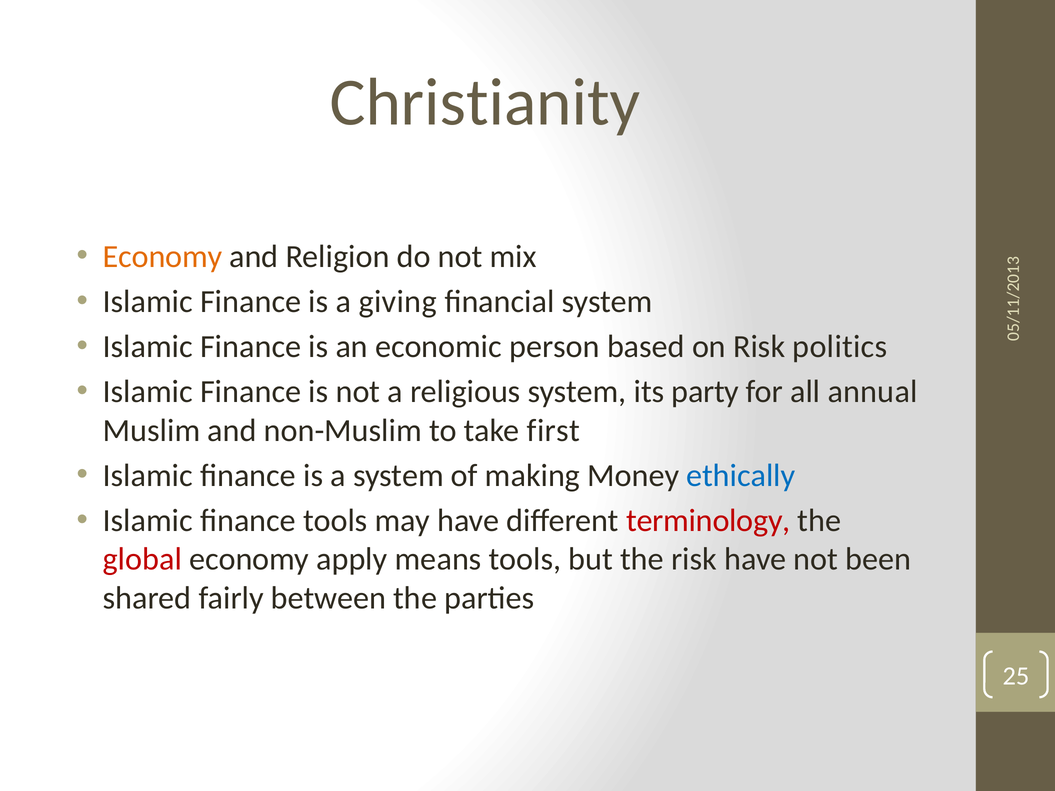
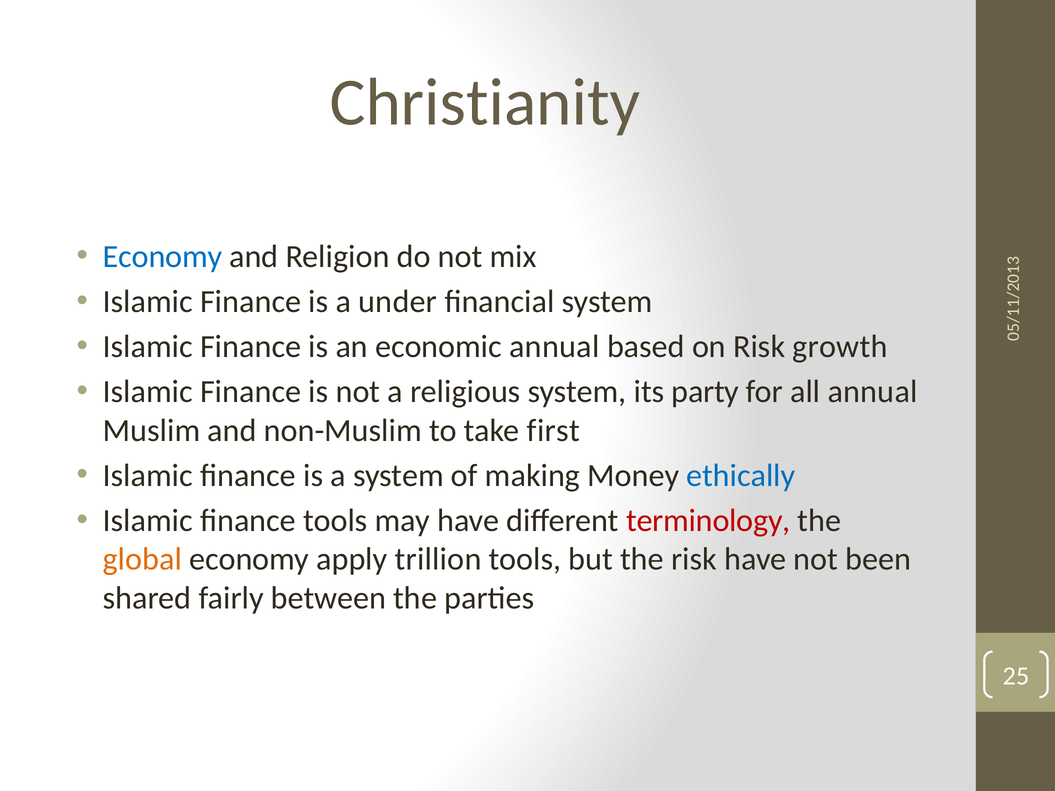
Economy colour: orange -> blue (162, 257)
giving: giving -> under (398, 302)
economic person: person -> annual (554, 347)
politics: politics -> growth (840, 347)
global colour: red -> orange (142, 559)
means: means -> trillion (438, 559)
